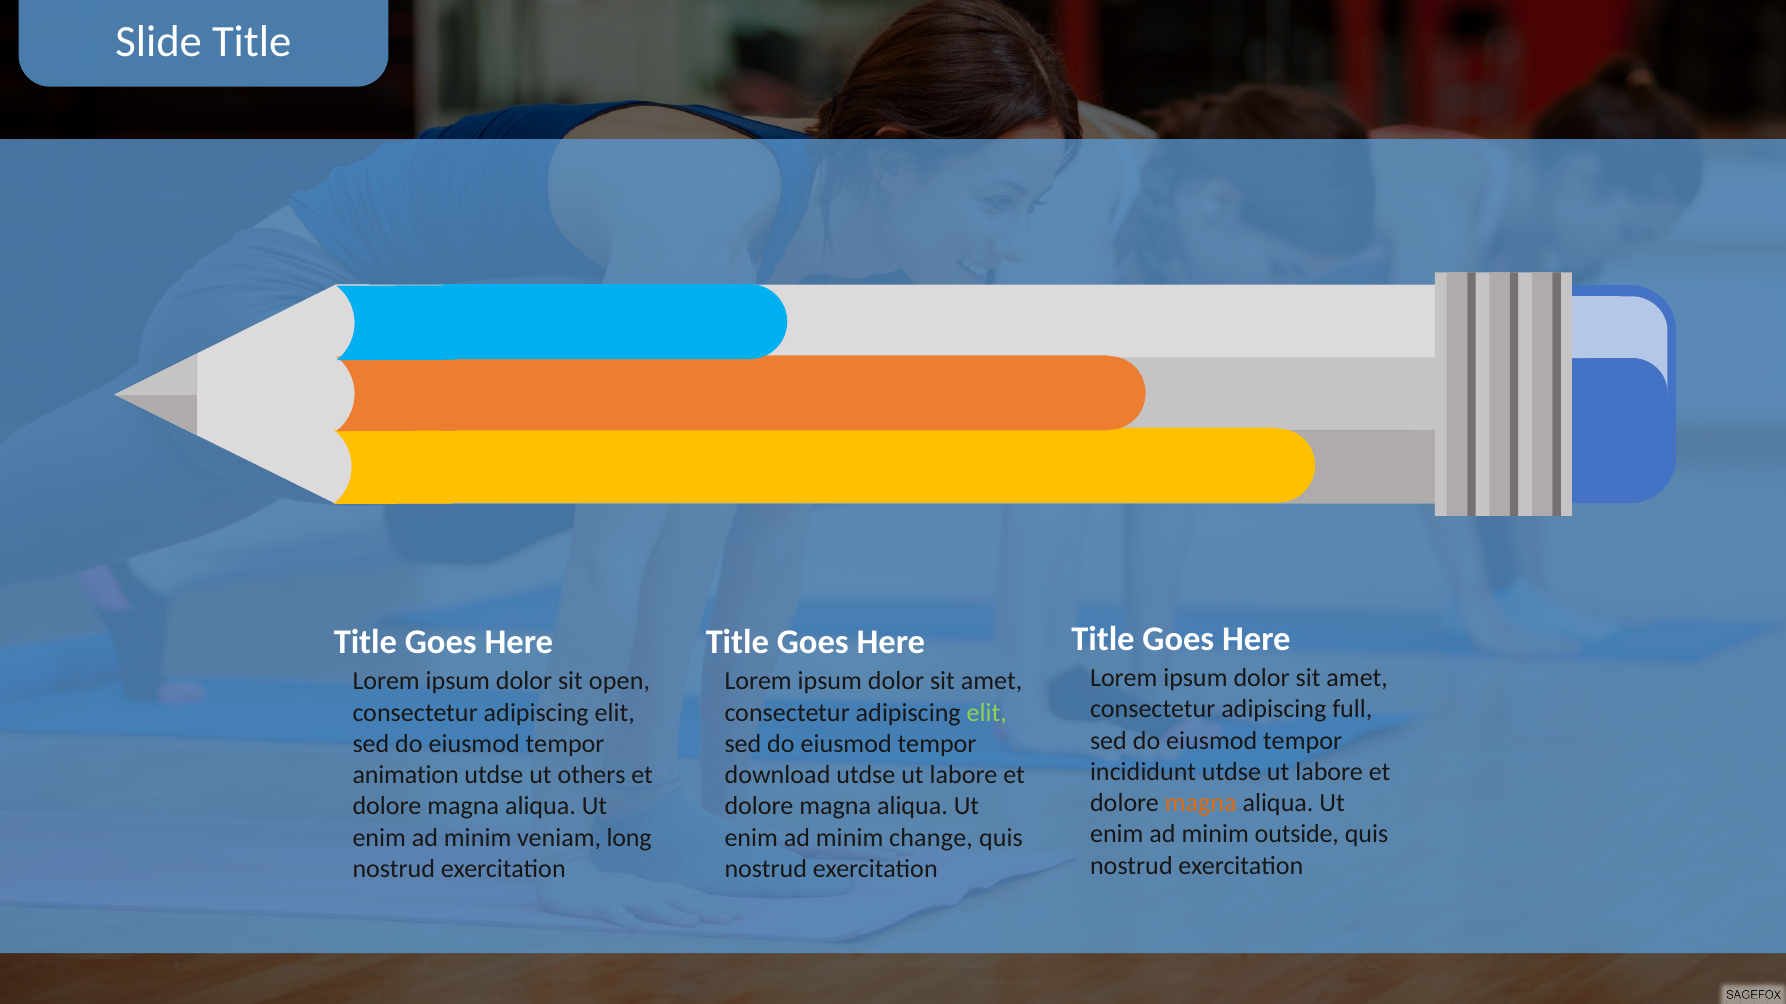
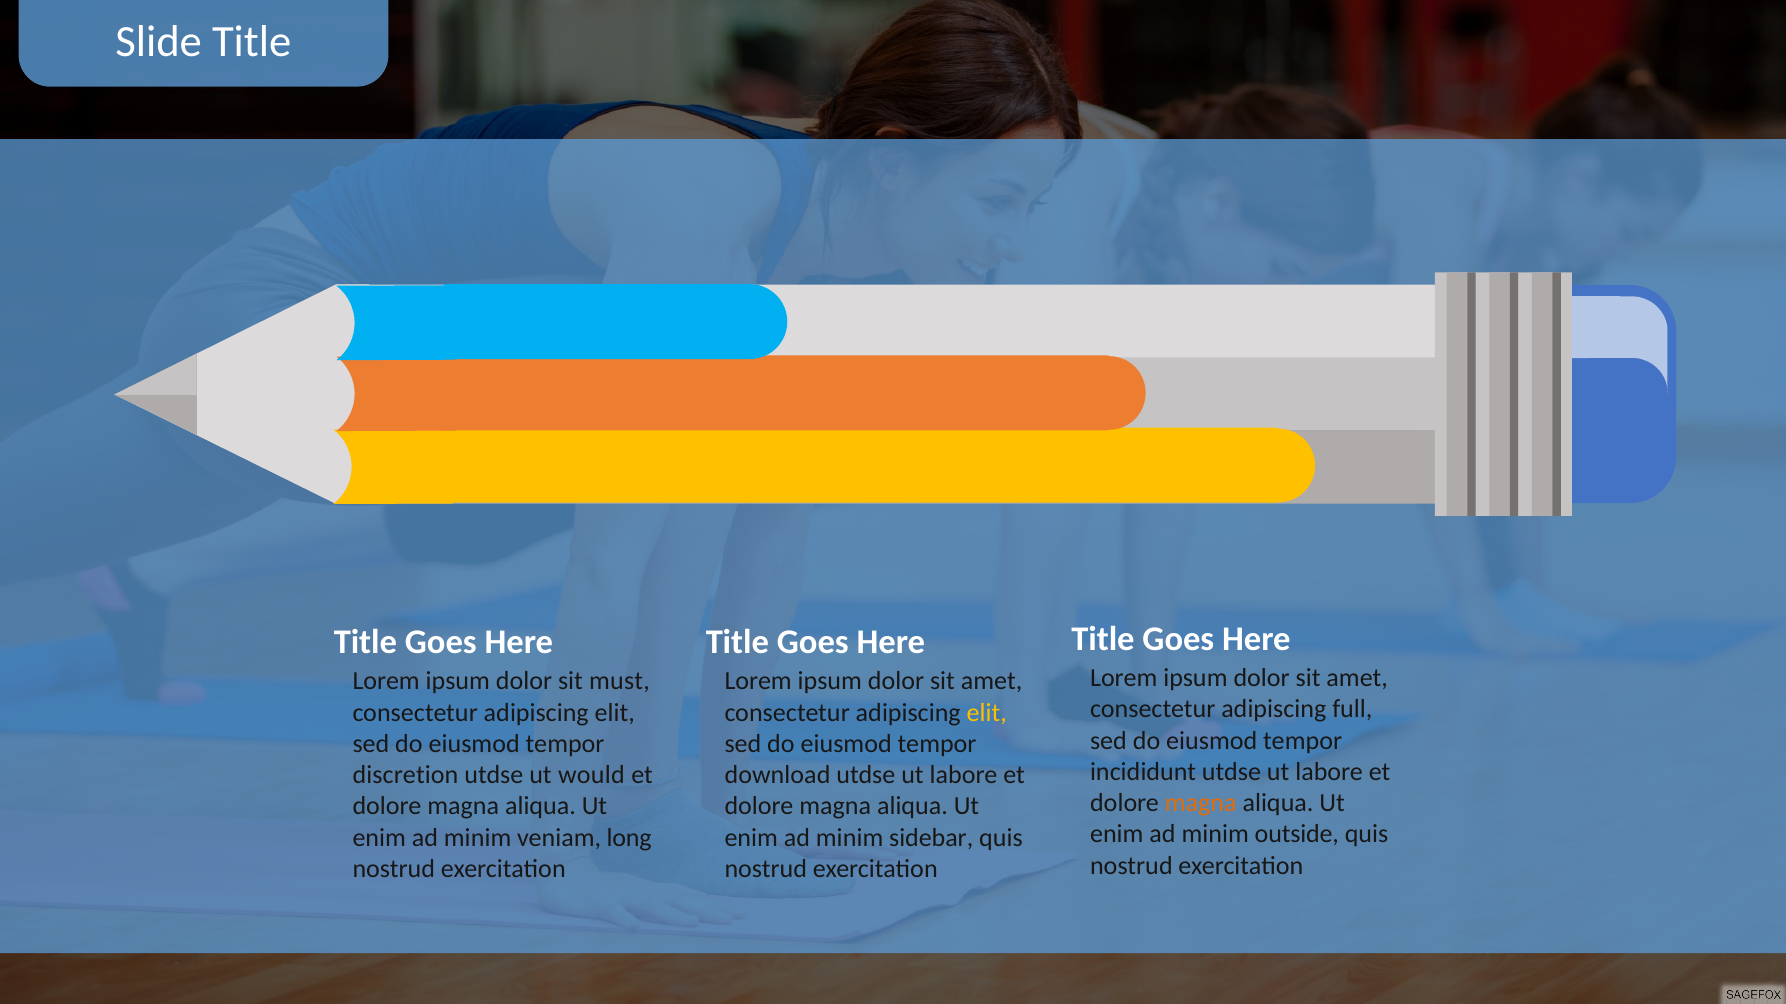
open: open -> must (619, 682)
elit colour: light green -> yellow (987, 713)
animation: animation -> discretion (405, 775)
others: others -> would (591, 775)
change: change -> sidebar (931, 838)
